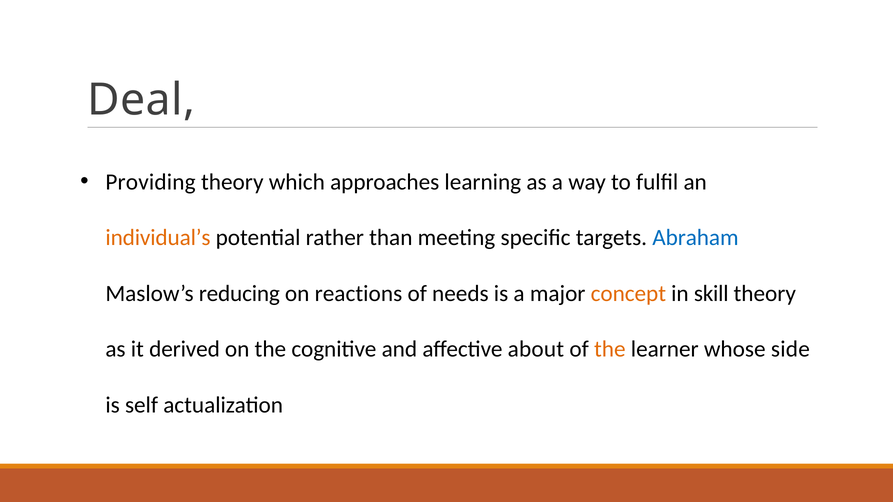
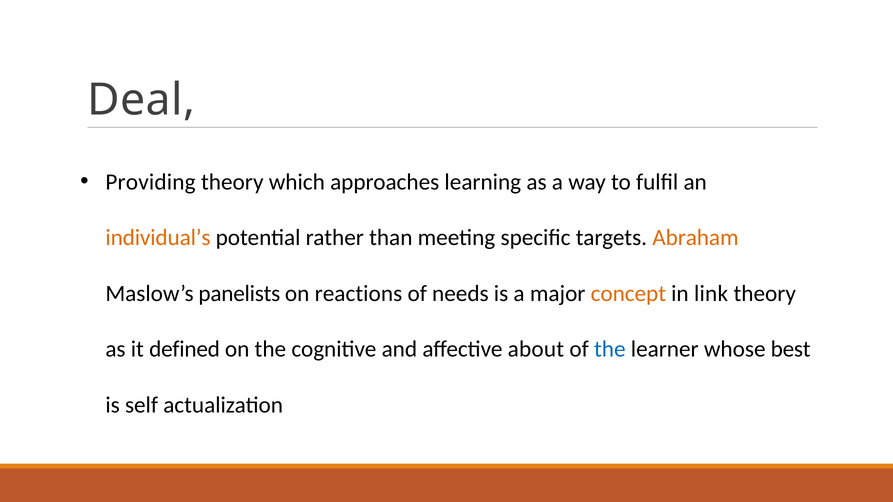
Abraham colour: blue -> orange (695, 238)
reducing: reducing -> panelists (239, 294)
skill: skill -> link (711, 294)
derived: derived -> defined (185, 349)
the colour: orange -> blue (610, 349)
side: side -> best (791, 349)
